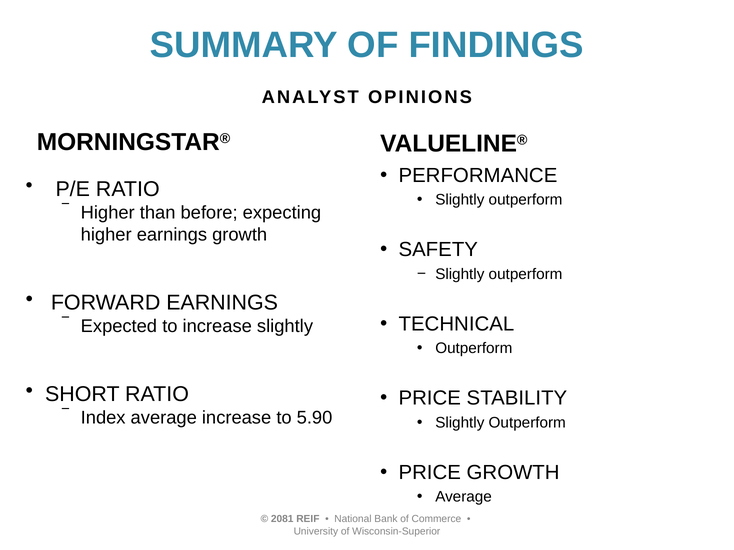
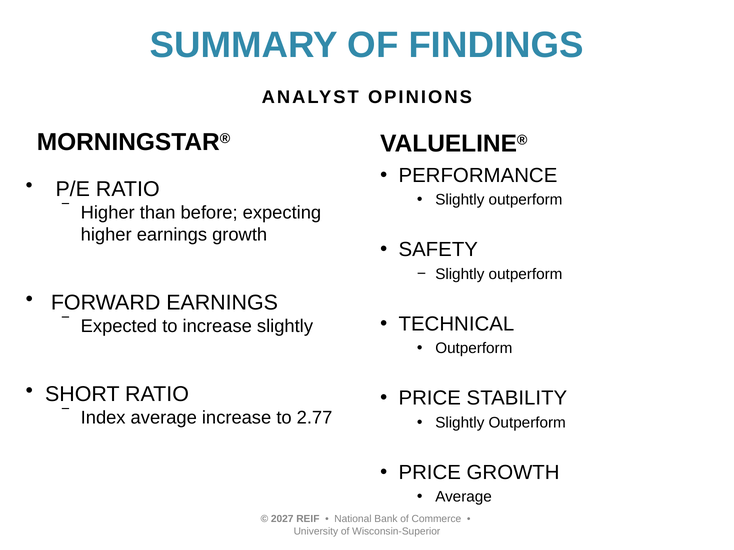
5.90: 5.90 -> 2.77 (315, 418)
2081: 2081 -> 2027 (282, 519)
